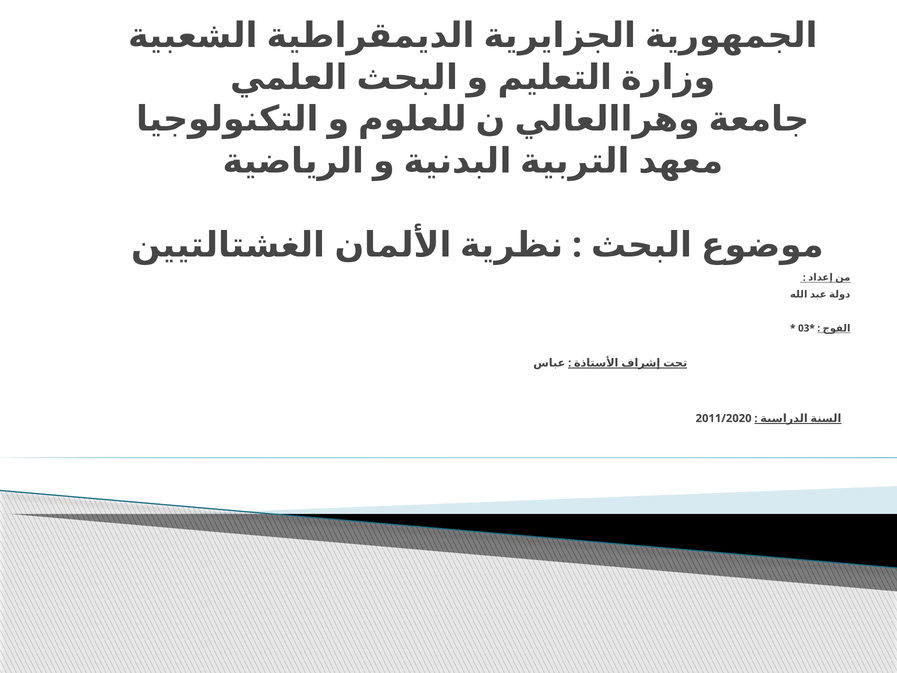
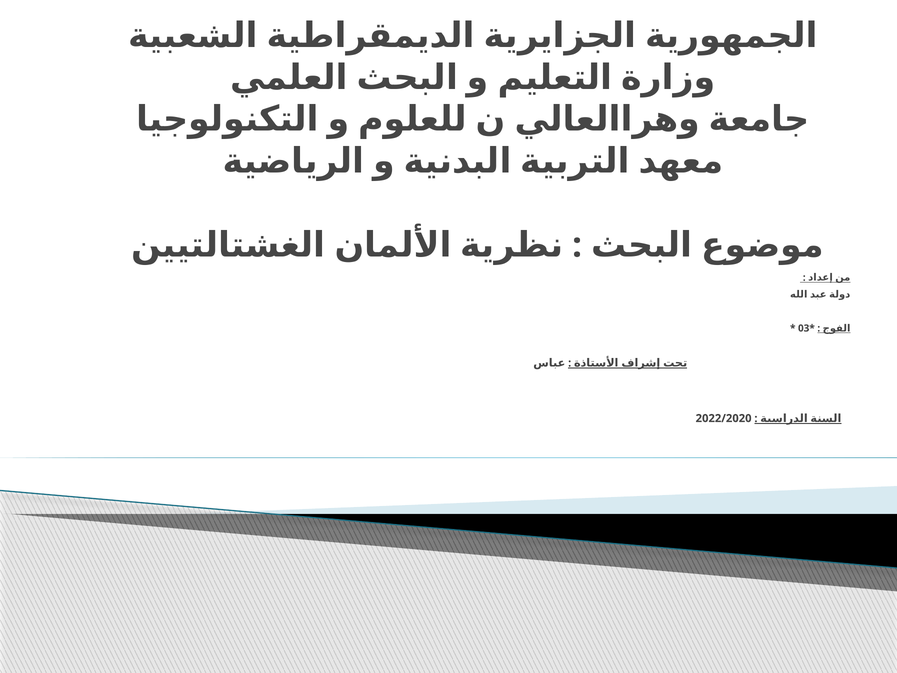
2011/2020: 2011/2020 -> 2022/2020 (724, 418)
